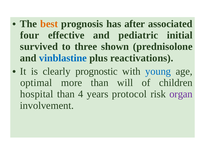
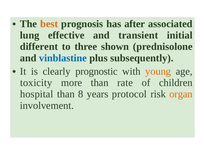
four: four -> lung (30, 35)
pediatric: pediatric -> transient (138, 35)
survived: survived -> different (39, 47)
reactivations: reactivations -> subsequently (142, 58)
young colour: blue -> orange (158, 71)
optimal: optimal -> toxicity (36, 83)
will: will -> rate (125, 83)
4: 4 -> 8 (81, 94)
organ colour: purple -> orange (181, 94)
